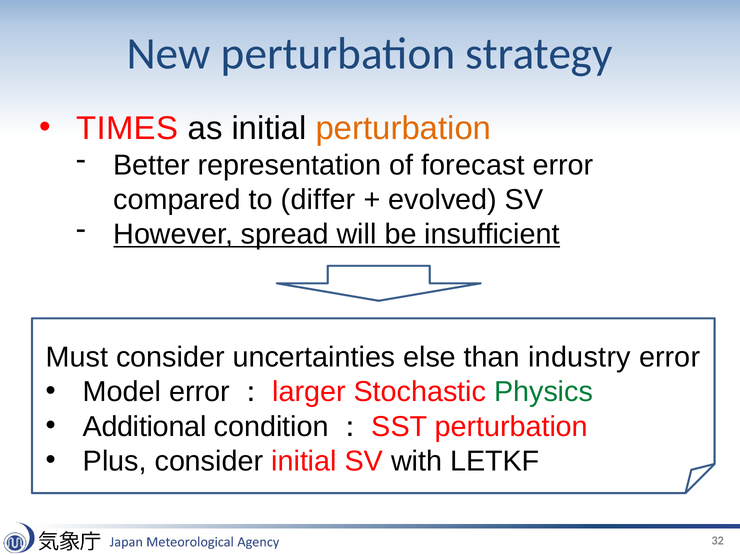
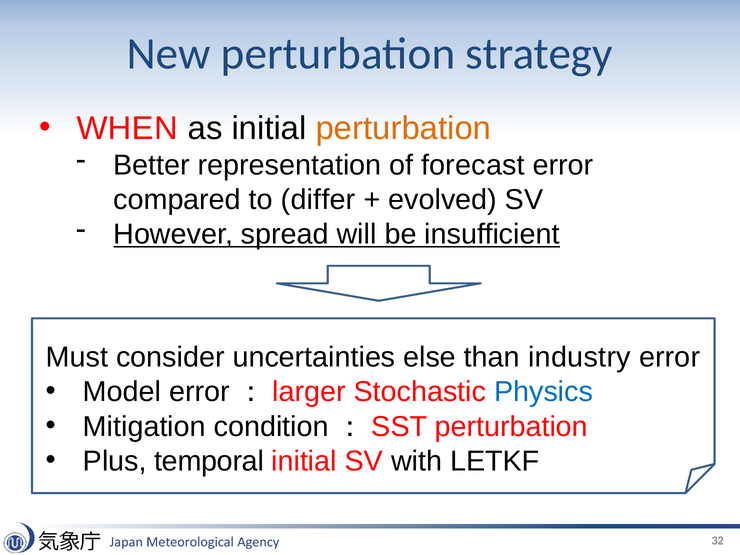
TIMES: TIMES -> WHEN (127, 128)
Physics colour: green -> blue (544, 392)
Additional: Additional -> Mitigation (144, 427)
Plus consider: consider -> temporal (209, 461)
